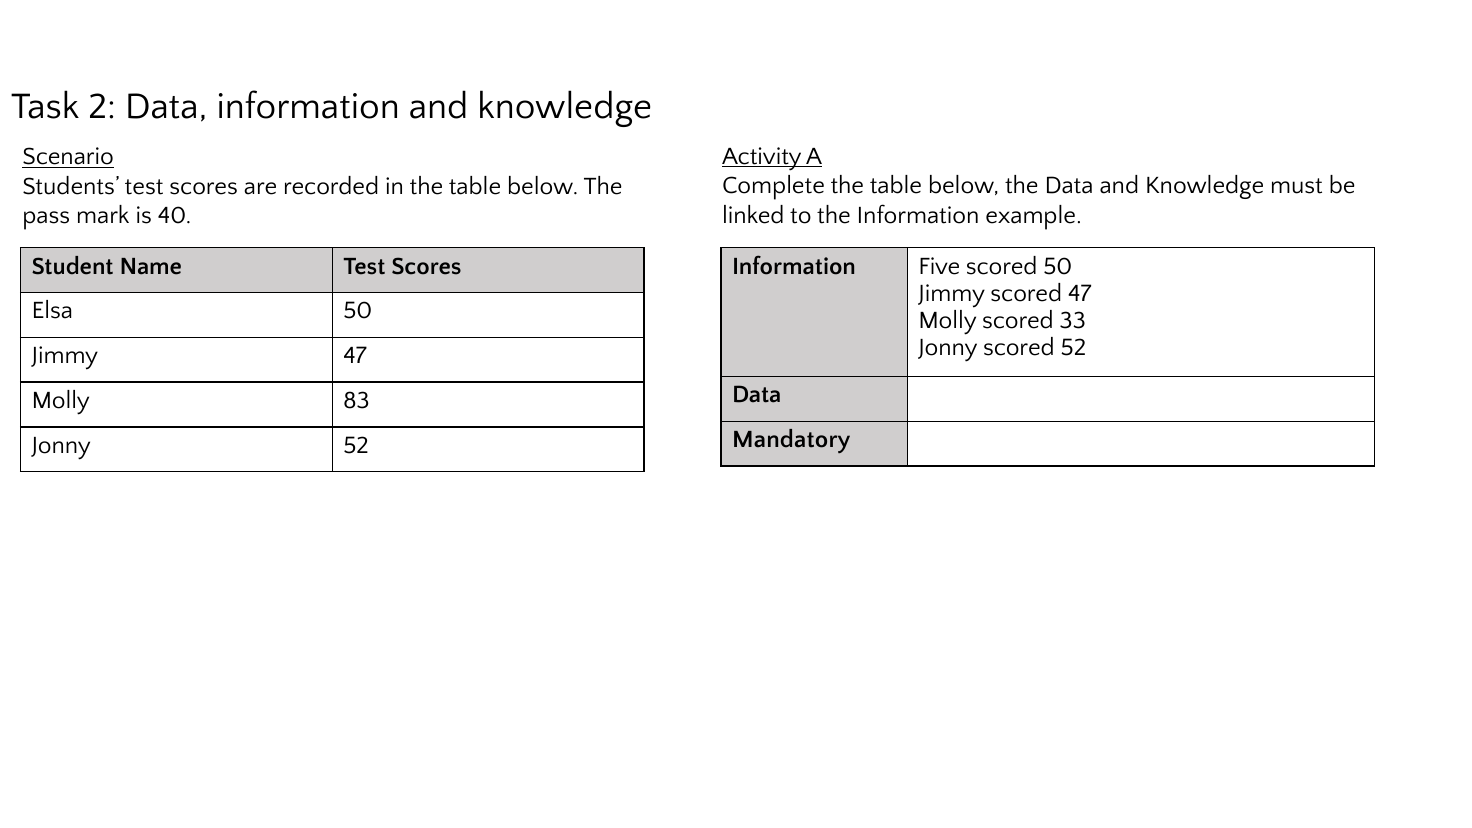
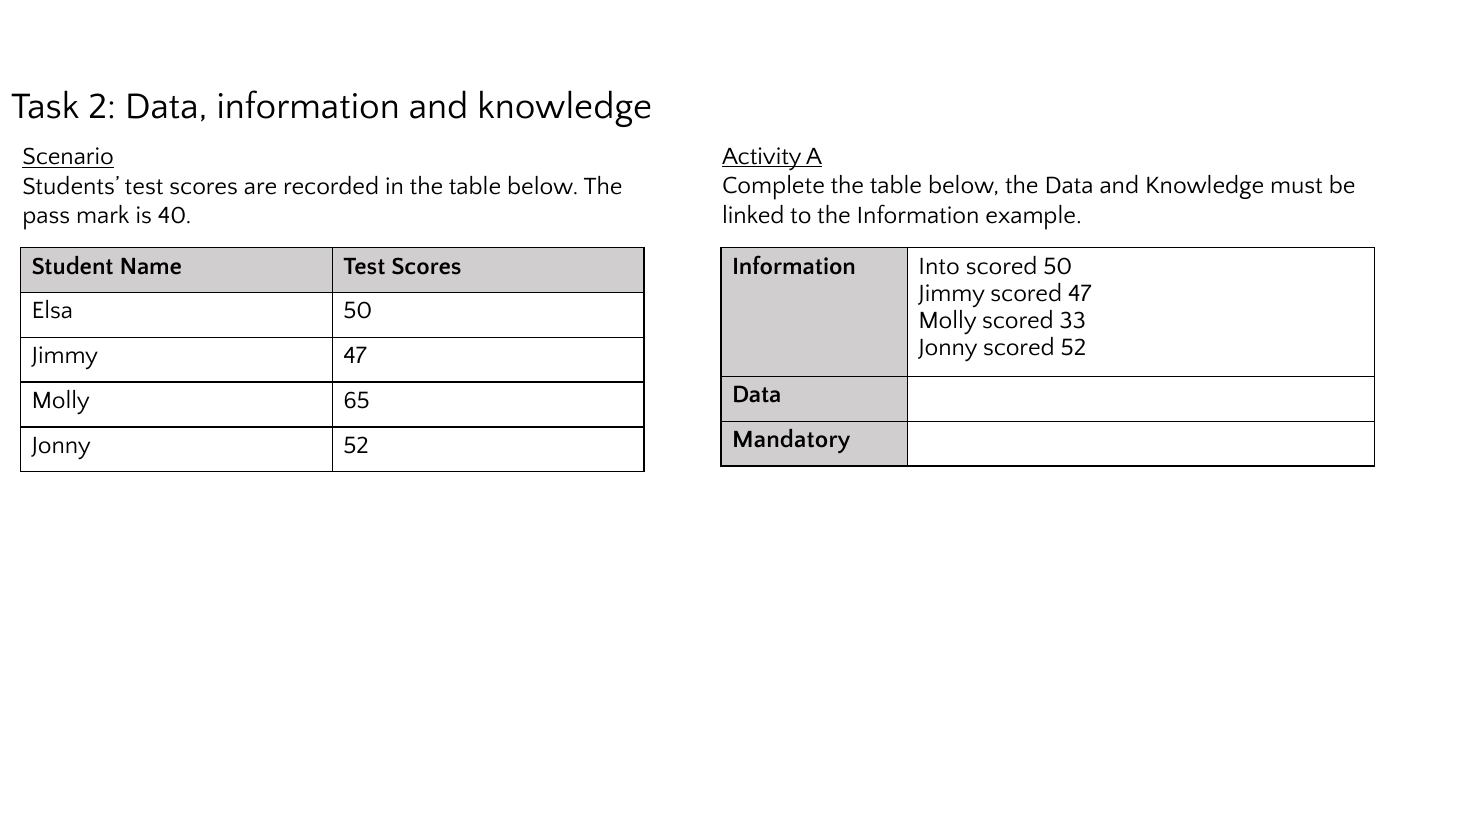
Five: Five -> Into (939, 266)
83: 83 -> 65 (356, 400)
